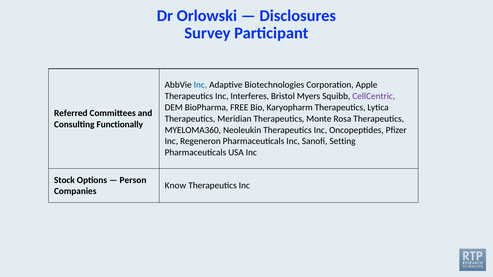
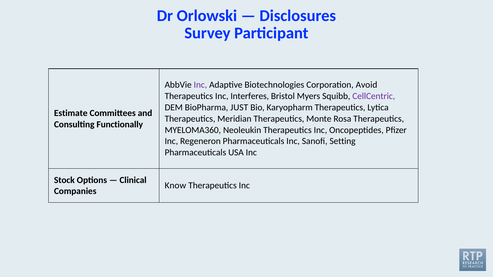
Inc colour: blue -> purple (200, 85)
Apple: Apple -> Avoid (366, 85)
FREE: FREE -> JUST (239, 108)
Referred: Referred -> Estimate (71, 113)
Person: Person -> Clinical (133, 180)
